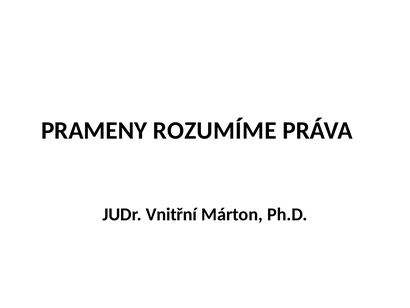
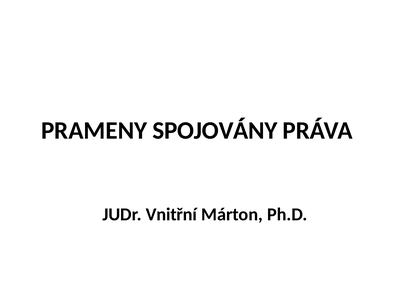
ROZUMÍME: ROZUMÍME -> SPOJOVÁNY (215, 130)
